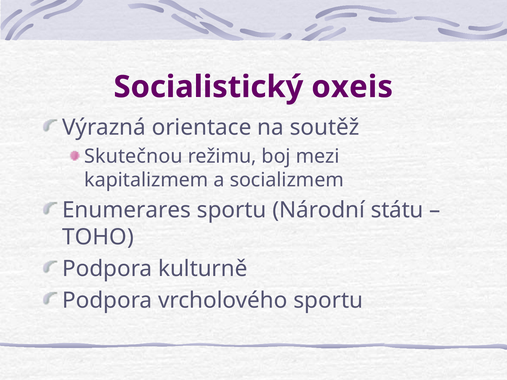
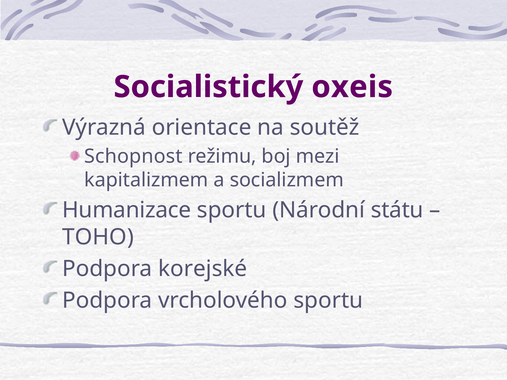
Skutečnou: Skutečnou -> Schopnost (133, 157)
Enumerares: Enumerares -> Humanizace (127, 210)
kulturně: kulturně -> korejské (203, 269)
